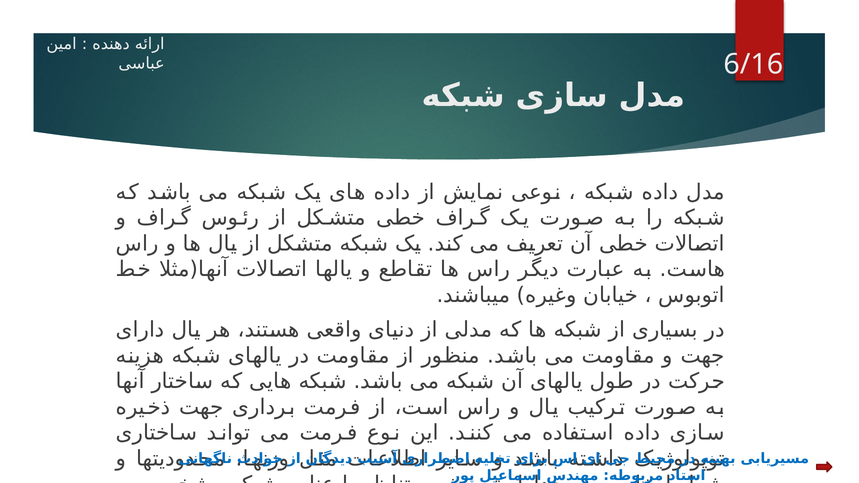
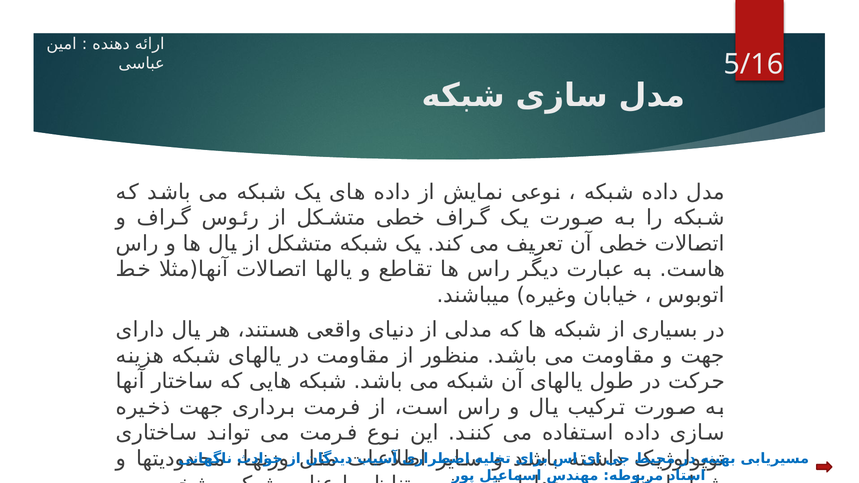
6/16: 6/16 -> 5/16 (753, 64)
